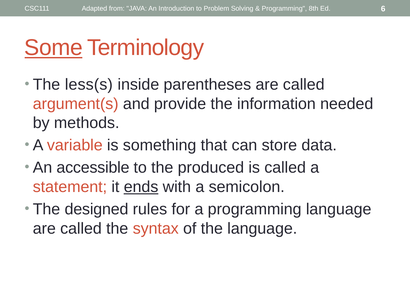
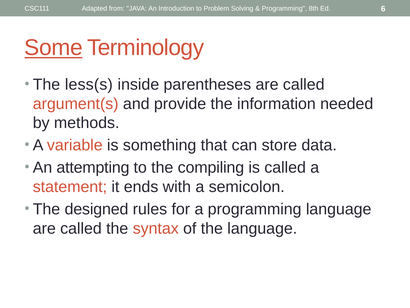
accessible: accessible -> attempting (93, 167)
produced: produced -> compiling (211, 167)
ends underline: present -> none (141, 187)
